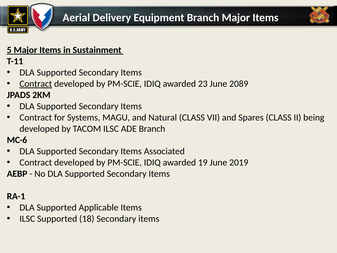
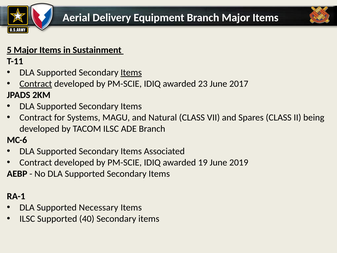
Items underline: none -> present (131, 73)
2089: 2089 -> 2017 (239, 84)
Applicable: Applicable -> Necessary (99, 207)
18: 18 -> 40 (87, 219)
